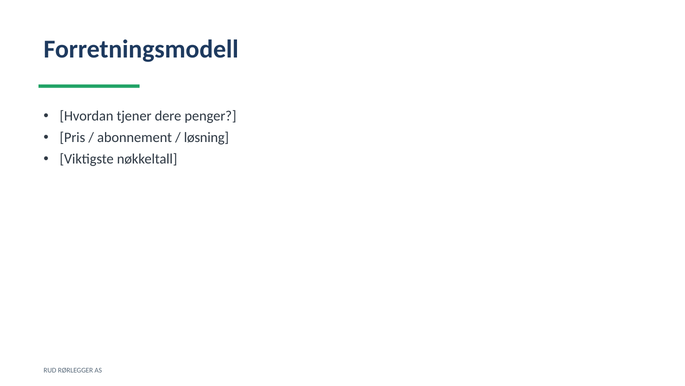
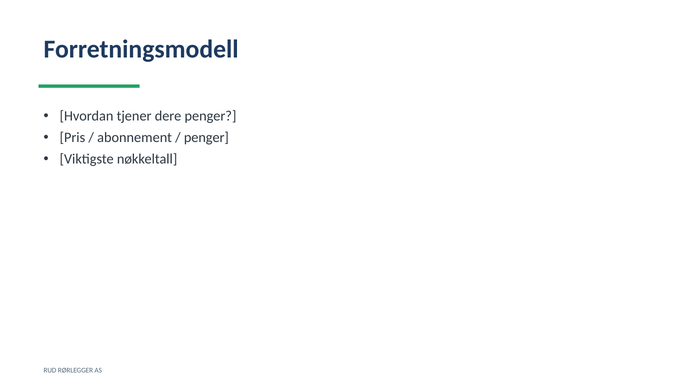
løsning: løsning -> penger (206, 137)
